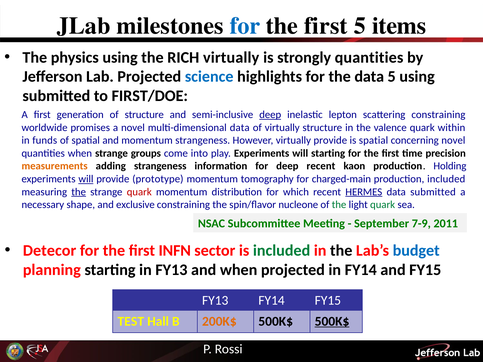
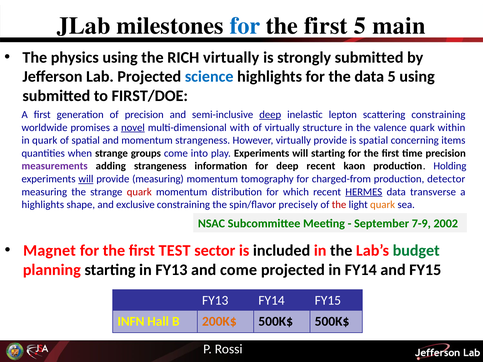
items: items -> main (399, 26)
strongly quantities: quantities -> submitted (369, 57)
of structure: structure -> precision (144, 115)
novel underline: none -> present (133, 128)
multi-dimensional data: data -> with (240, 128)
in funds: funds -> quark (45, 140)
concerning novel: novel -> items (453, 140)
measurements colour: orange -> purple (55, 166)
provide prototype: prototype -> measuring (158, 179)
charged-main: charged-main -> charged-from (341, 179)
production included: included -> detector (446, 179)
the underline: present -> none (79, 192)
data submitted: submitted -> transverse (433, 192)
necessary: necessary -> highlights (43, 205)
nucleone: nucleone -> precisely (298, 205)
the colour: green -> red (339, 205)
quark colour: green -> orange (383, 205)
2011: 2011 -> 2002 (446, 224)
Detecor: Detecor -> Magnet (50, 251)
INFN: INFN -> TEST (175, 251)
included colour: green -> black (282, 251)
budget colour: blue -> green (416, 251)
and when: when -> come (239, 270)
TEST: TEST -> INFN (131, 322)
500K$ underline: present -> none (332, 322)
